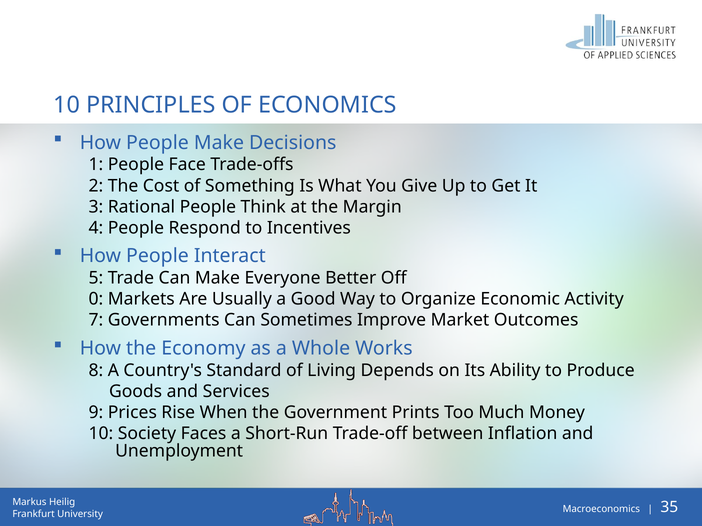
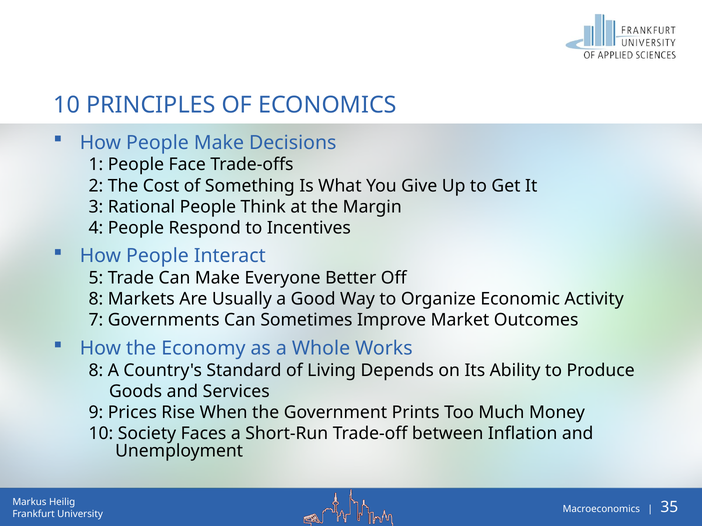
0: 0 -> 8 (96, 299)
